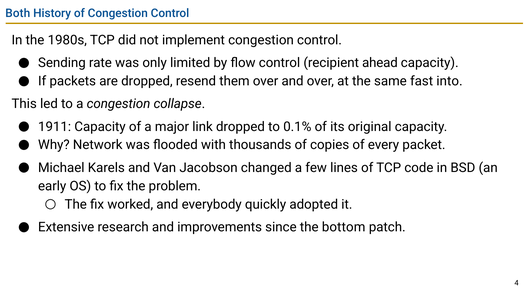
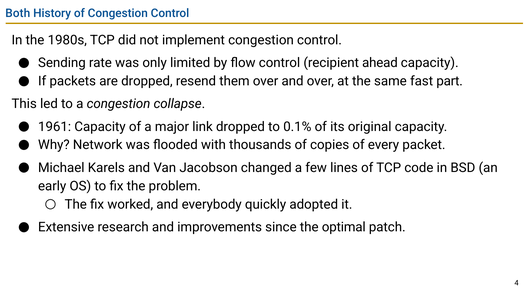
into: into -> part (450, 81)
1911: 1911 -> 1961 (55, 126)
bottom: bottom -> optimal (344, 227)
